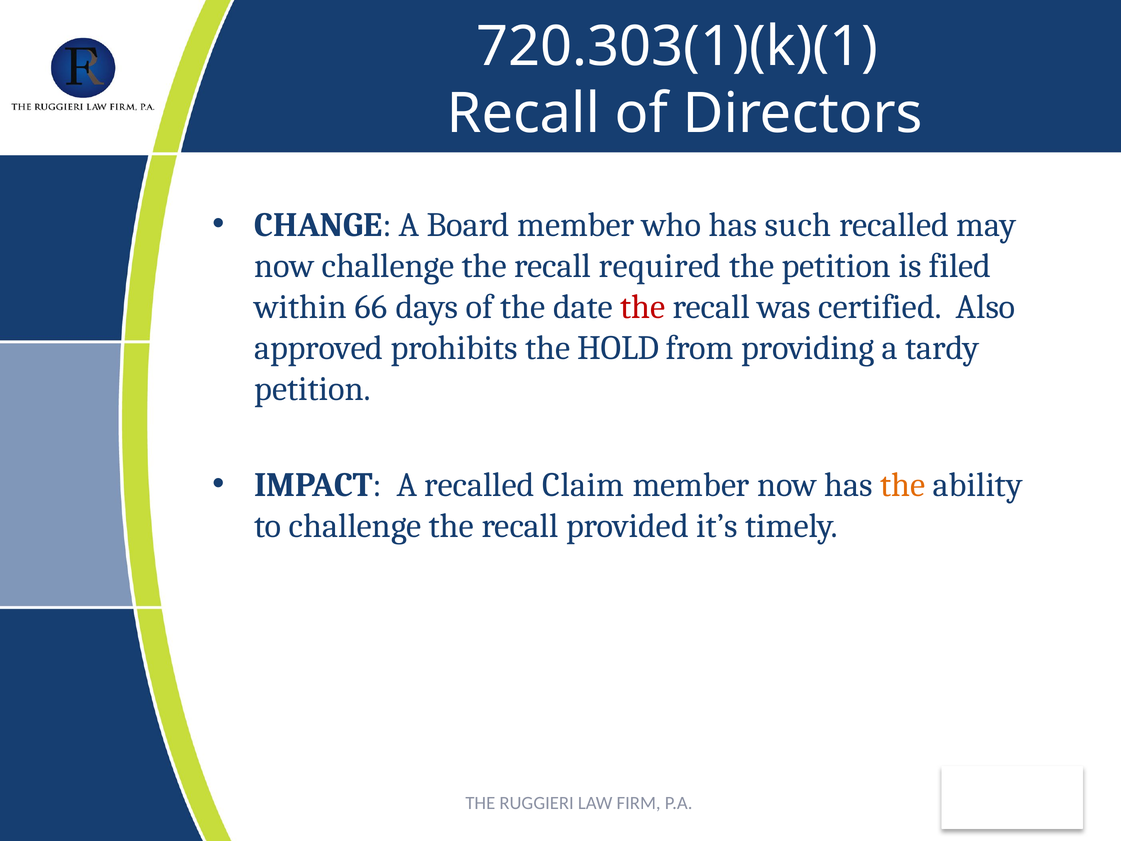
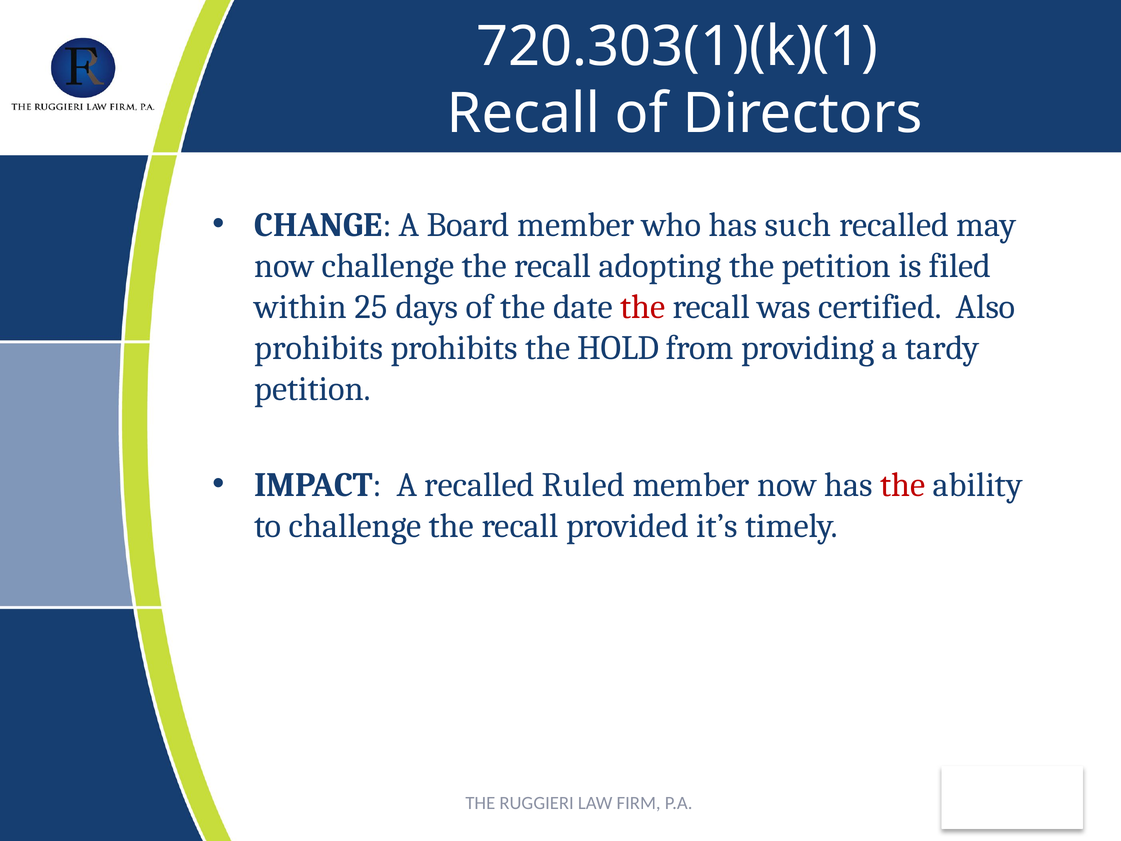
required: required -> adopting (660, 266)
66: 66 -> 25 (371, 307)
approved: approved -> prohibits (319, 348)
Claim: Claim -> Ruled (583, 485)
the colour: orange -> red (903, 485)
